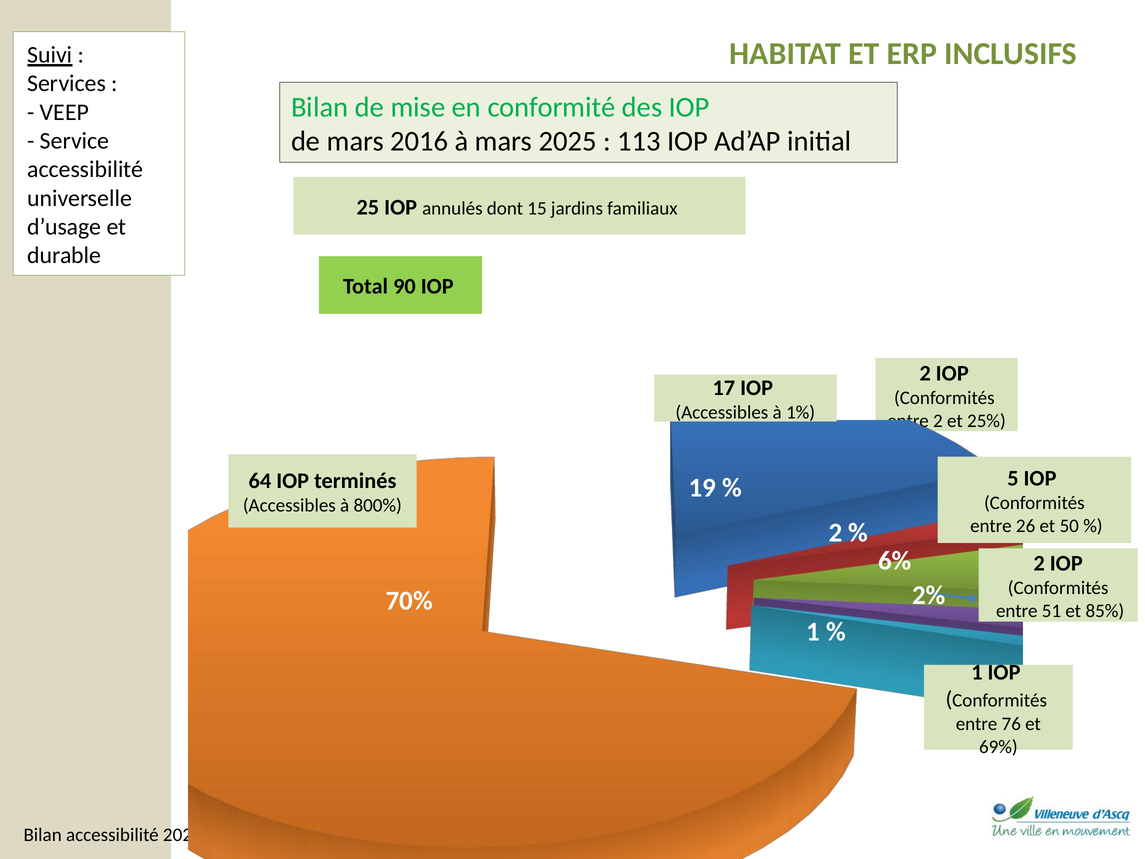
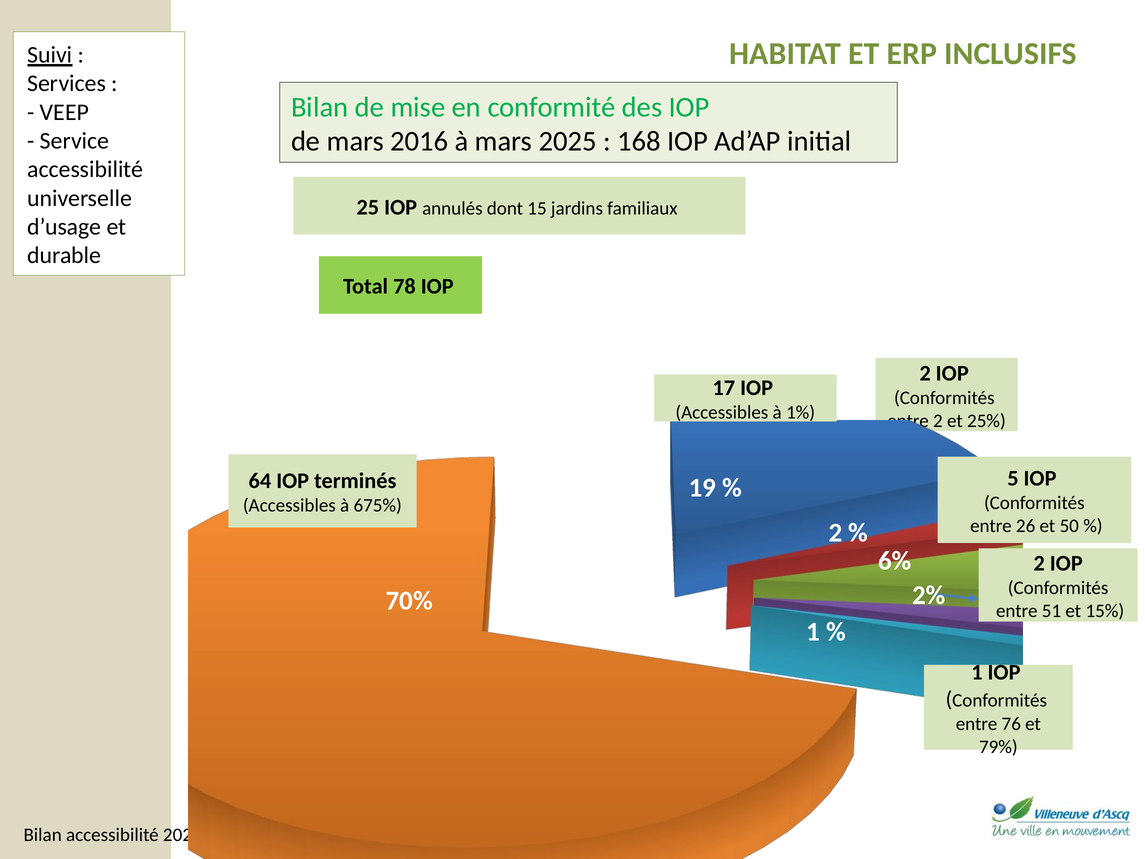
113: 113 -> 168 (639, 141)
90: 90 -> 78 (404, 286)
800%: 800% -> 675% (378, 506)
85%: 85% -> 15% (1105, 611)
69%: 69% -> 79% (998, 747)
